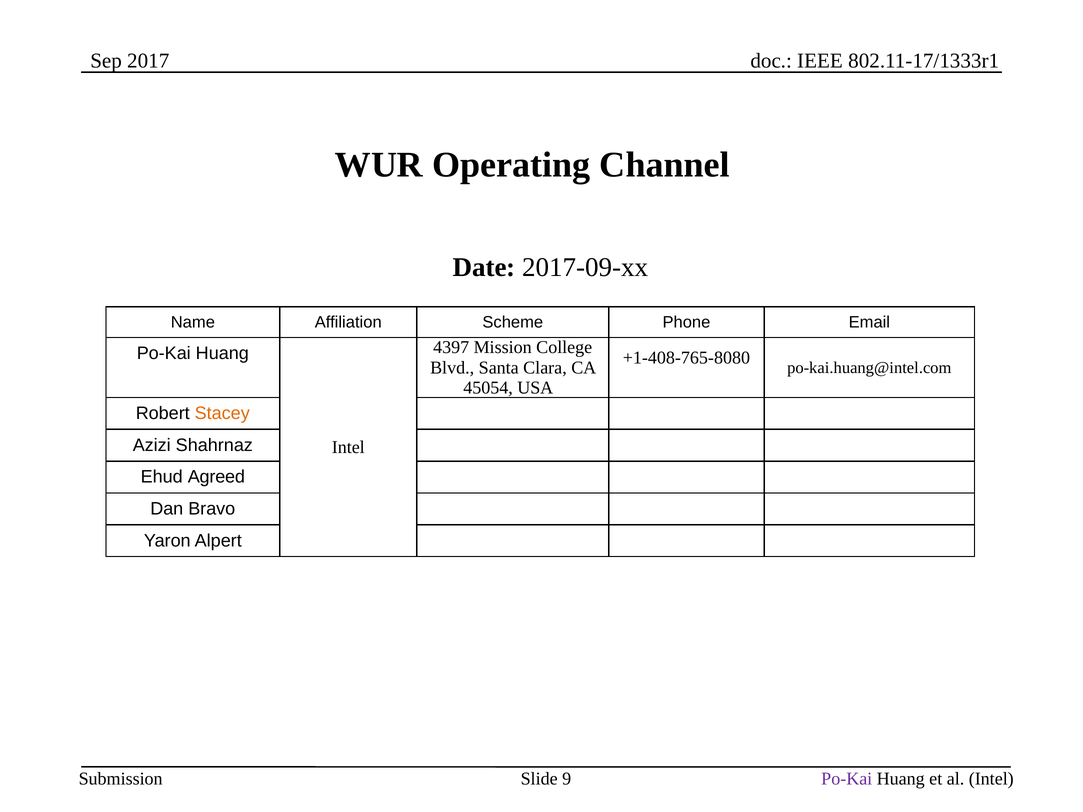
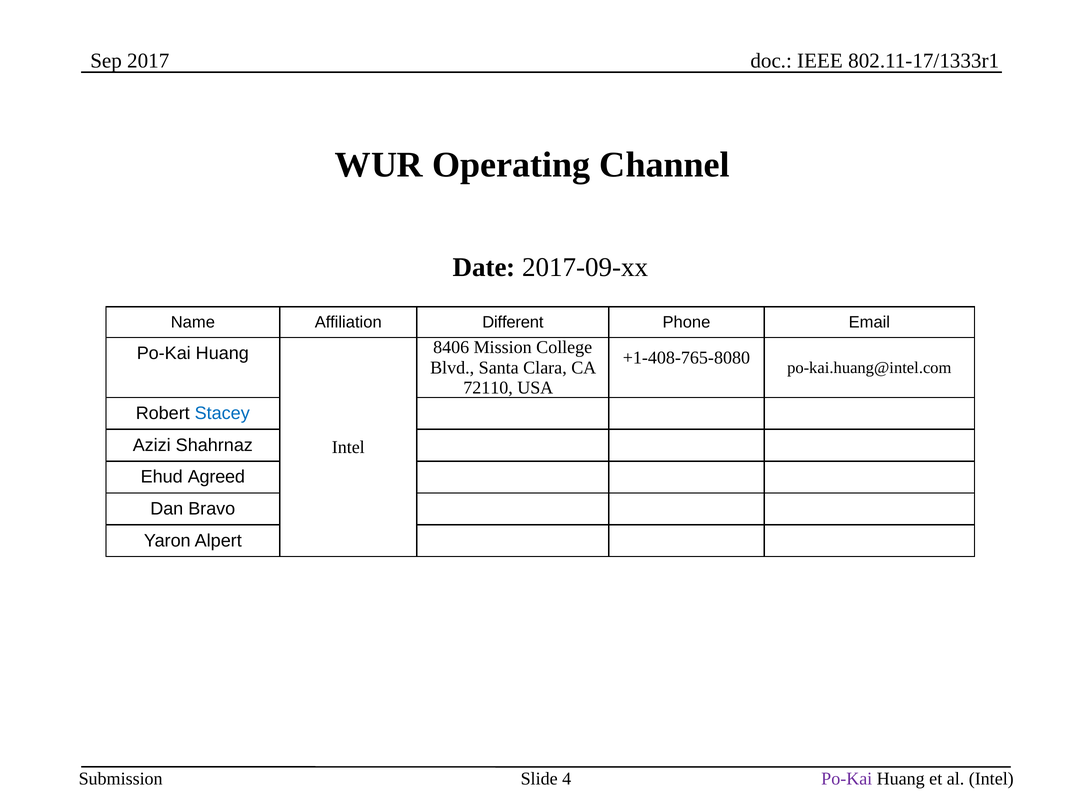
Scheme: Scheme -> Different (513, 322)
4397: 4397 -> 8406 (451, 348)
45054: 45054 -> 72110 (488, 388)
Stacey colour: orange -> blue (222, 414)
9: 9 -> 4 (567, 779)
